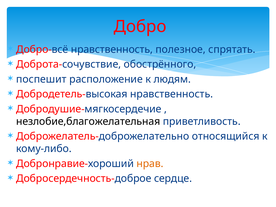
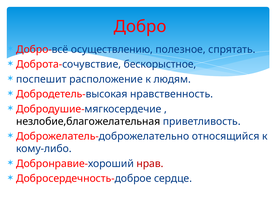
Добро-всё нравственность: нравственность -> осуществлению (112, 49)
обострённого: обострённого -> бескорыстное (160, 64)
нрав colour: orange -> red (150, 164)
